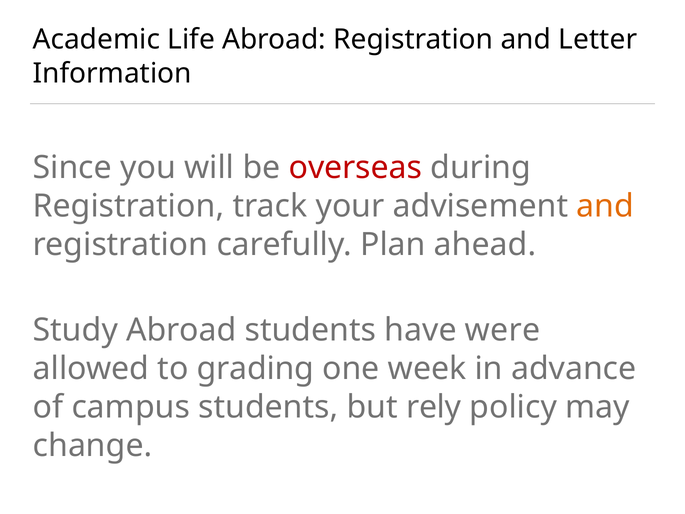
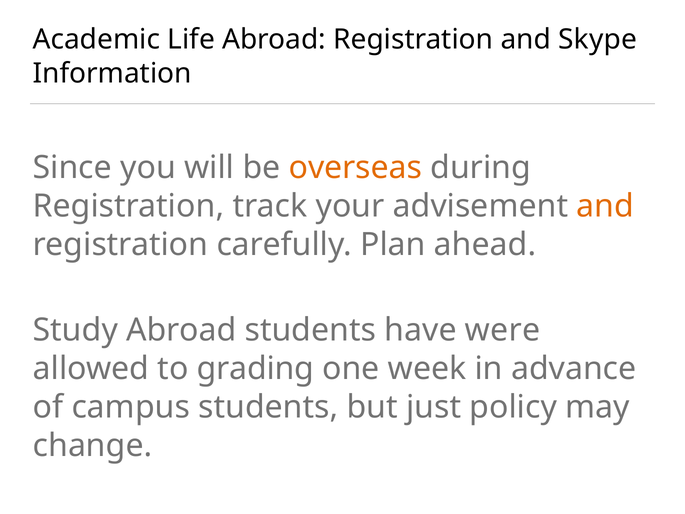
Letter: Letter -> Skype (598, 40)
overseas colour: red -> orange (355, 168)
rely: rely -> just (434, 407)
